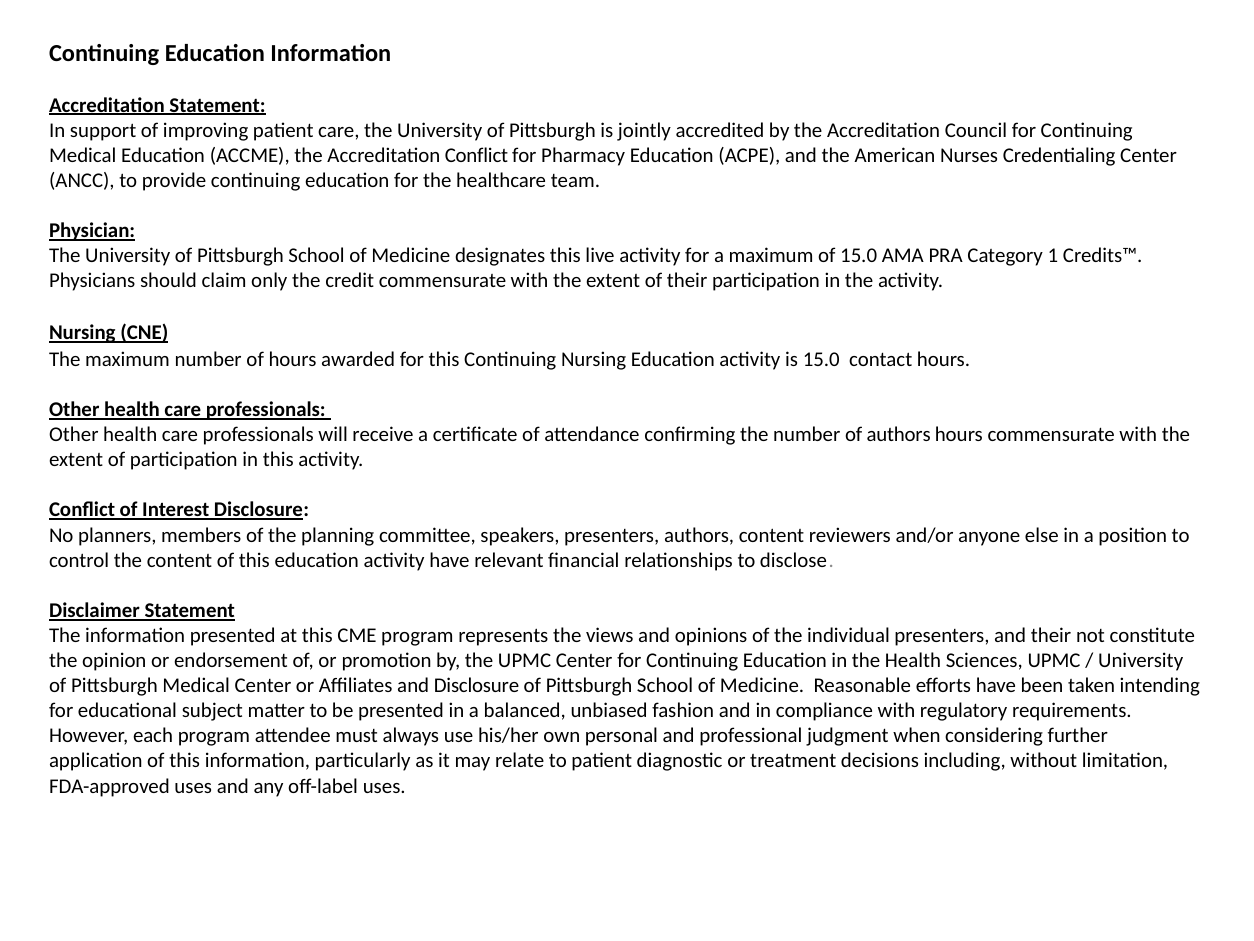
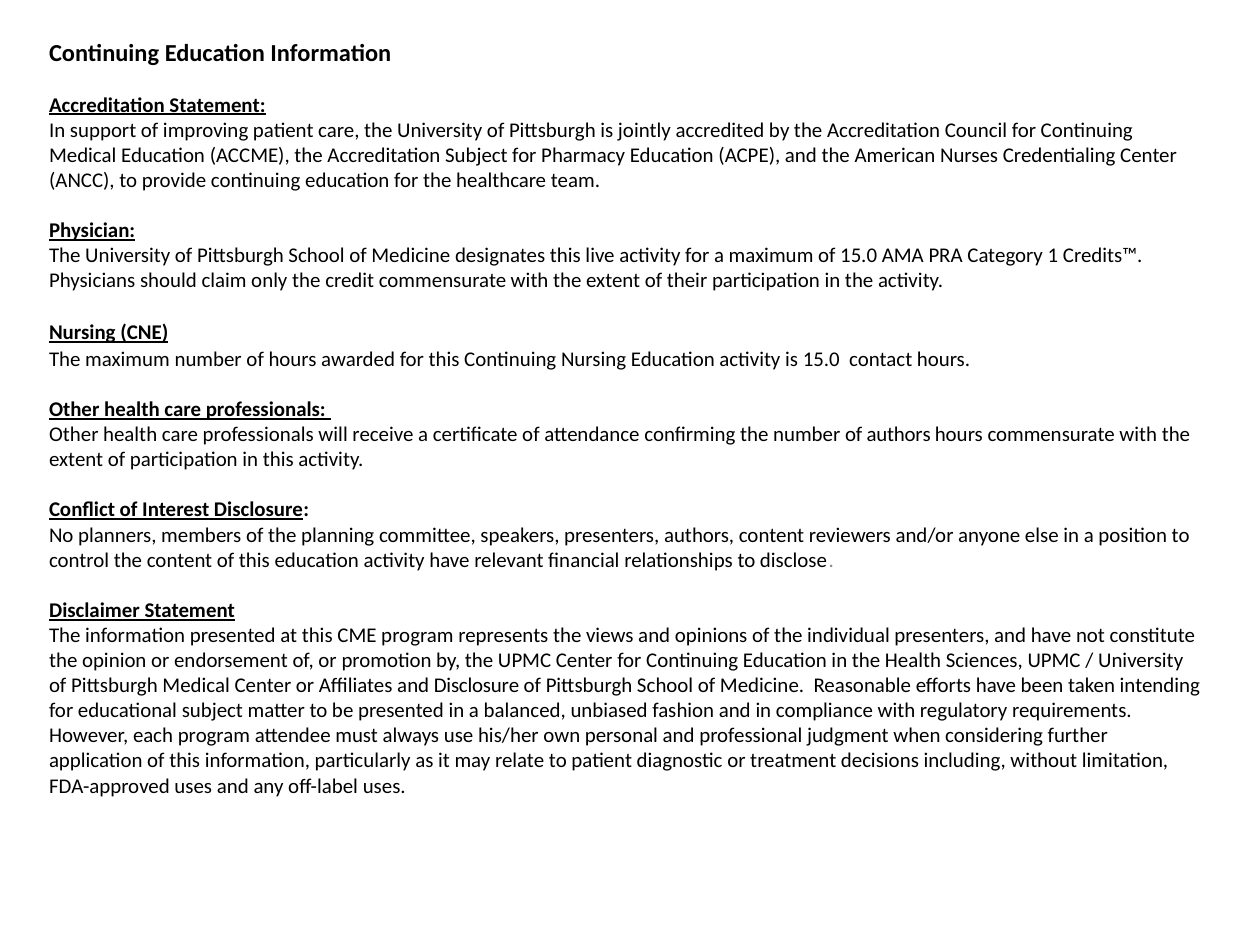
Accreditation Conflict: Conflict -> Subject (476, 155)
and their: their -> have (1051, 635)
